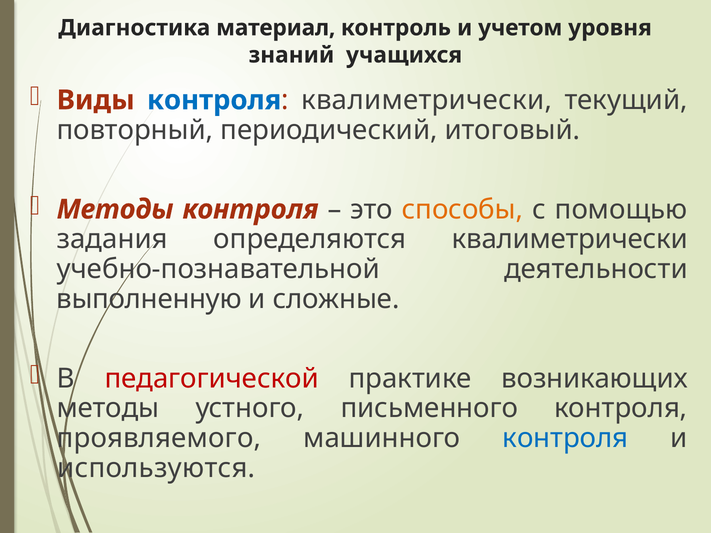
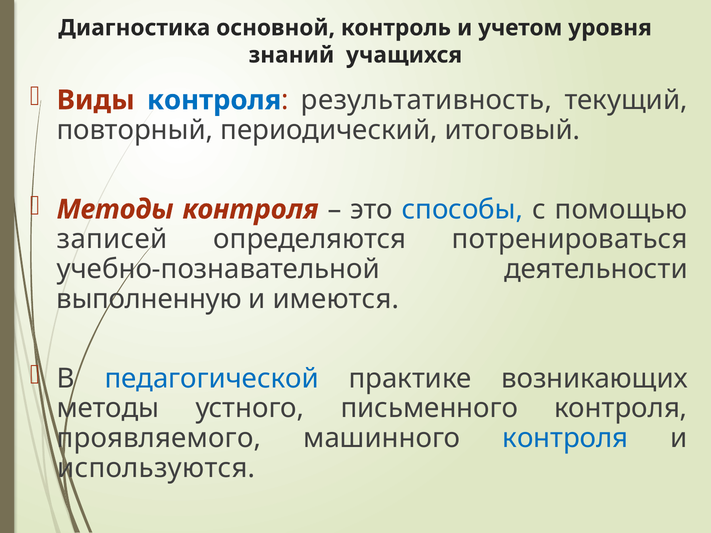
материал: материал -> основной (276, 28)
квалиметрически: квалиметрически -> результативность (427, 100)
способы colour: orange -> blue (463, 210)
задания: задания -> записей (112, 239)
определяются квалиметрически: квалиметрически -> потренироваться (570, 239)
сложные: сложные -> имеются (336, 299)
педагогической colour: red -> blue (212, 379)
